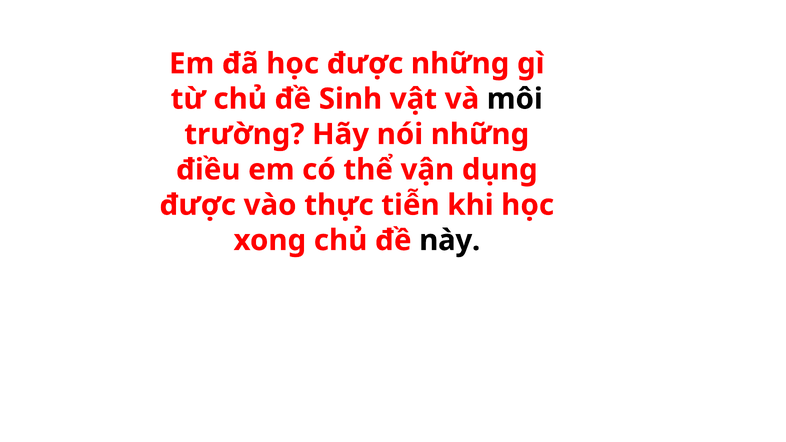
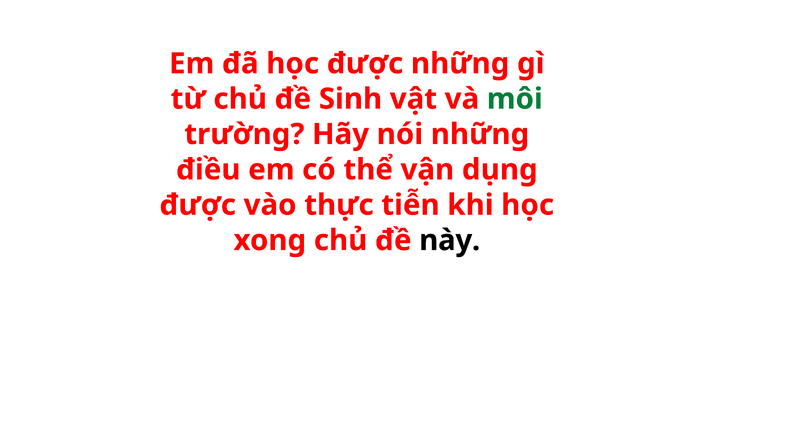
môi colour: black -> green (515, 99)
